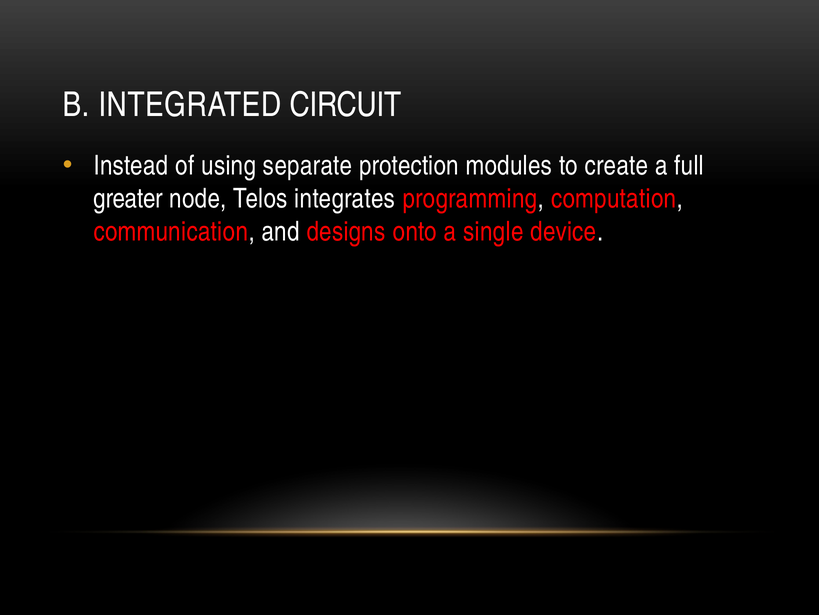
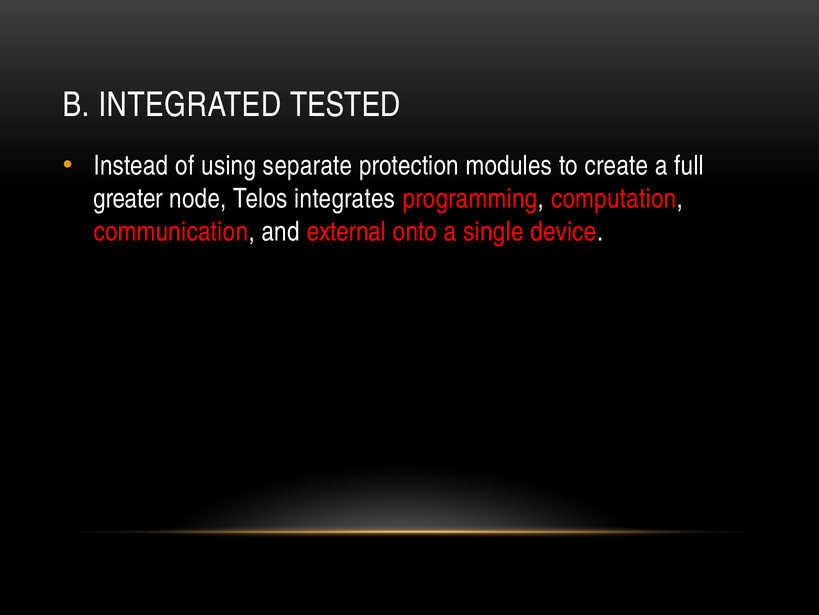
CIRCUIT: CIRCUIT -> TESTED (345, 105)
designs: designs -> external (346, 231)
